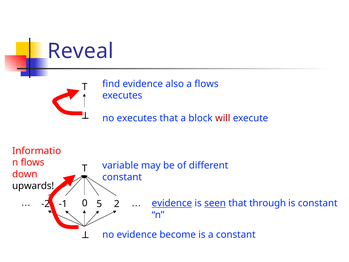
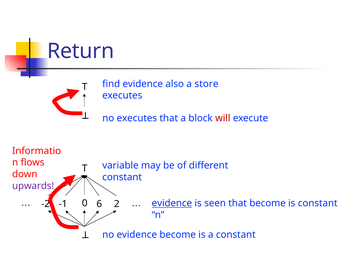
Reveal: Reveal -> Return (81, 51)
a flows: flows -> store (206, 84)
upwards colour: black -> purple (33, 186)
seen underline: present -> none (215, 203)
that through: through -> become (268, 203)
5: 5 -> 6 (99, 204)
